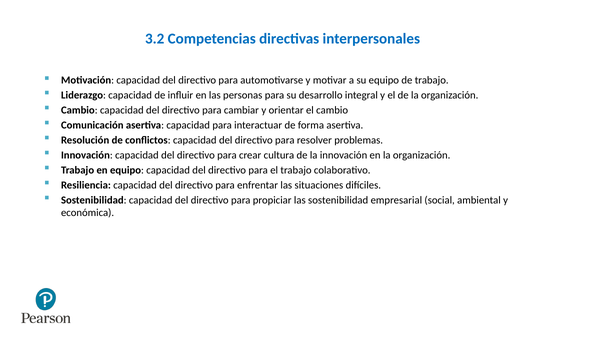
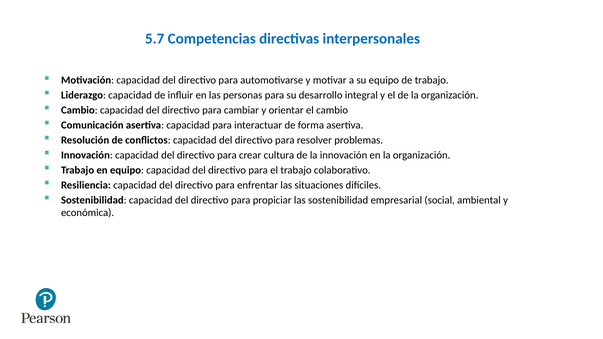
3.2: 3.2 -> 5.7 (155, 39)
